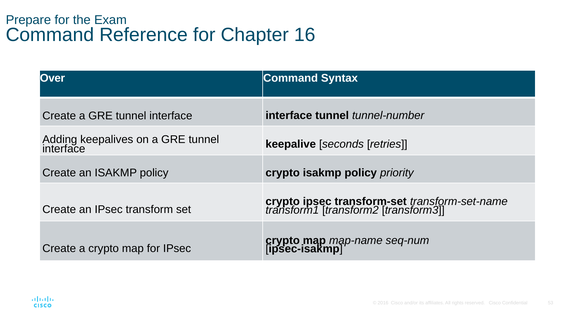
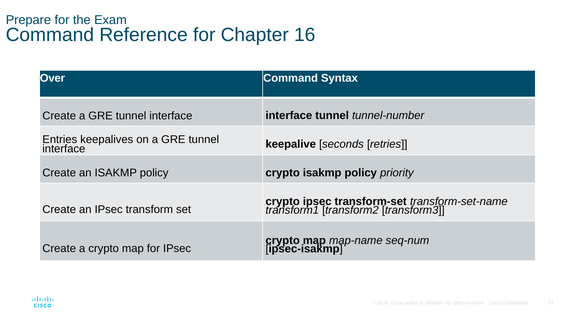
Adding: Adding -> Entries (60, 140)
